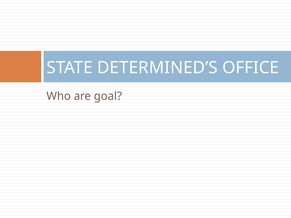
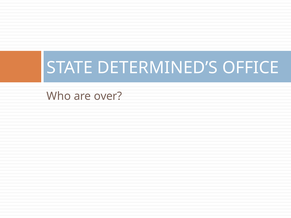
goal: goal -> over (108, 96)
